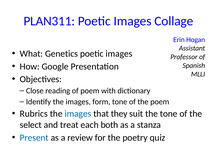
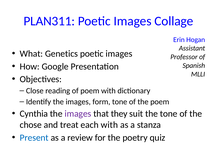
Rubrics: Rubrics -> Cynthia (34, 114)
images colour: blue -> purple (78, 114)
select: select -> chose (31, 125)
each both: both -> with (109, 125)
